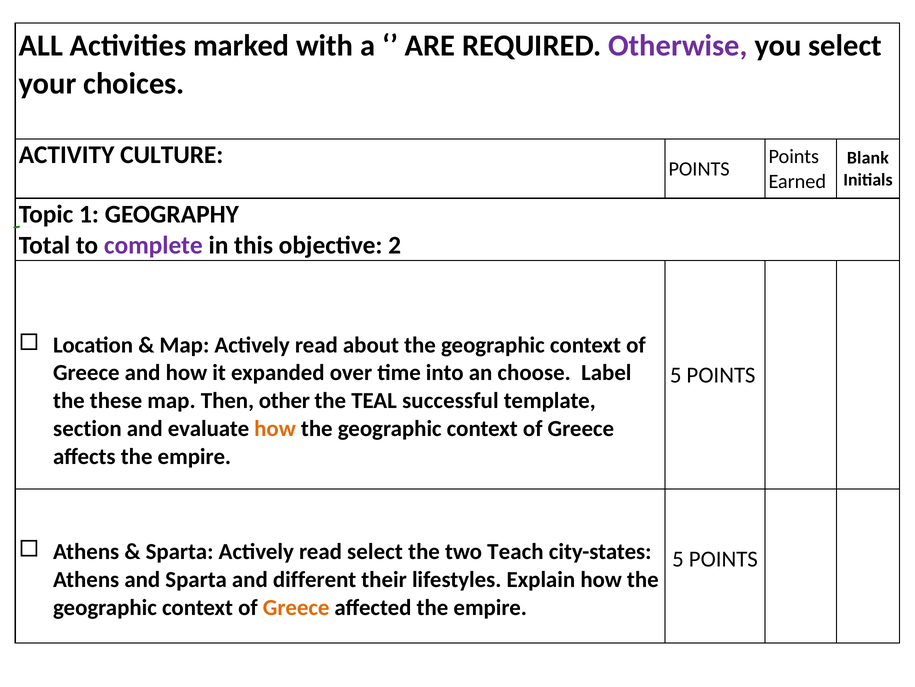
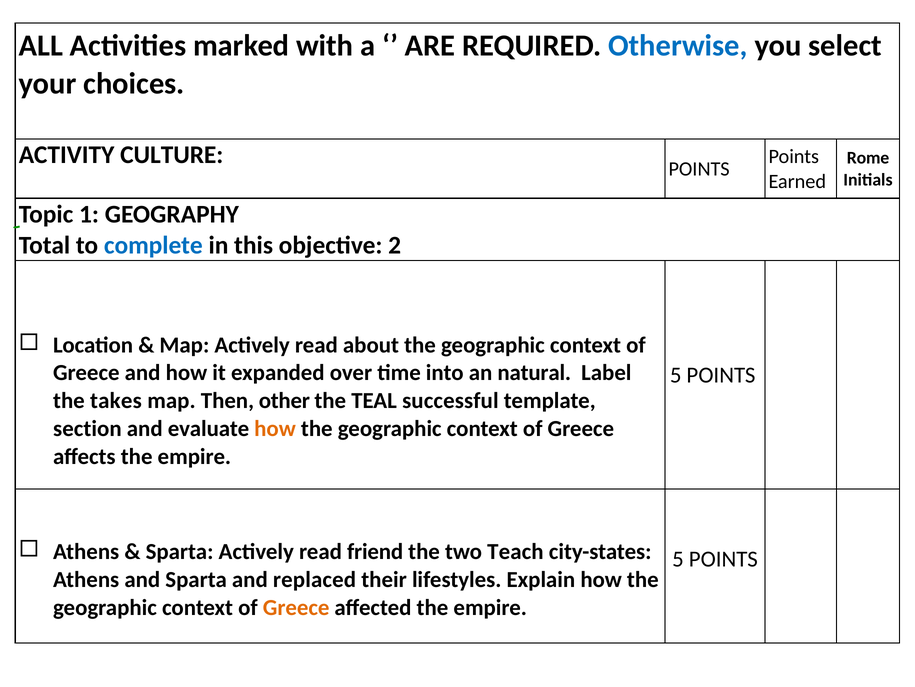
Otherwise colour: purple -> blue (678, 45)
Blank: Blank -> Rome (868, 158)
complete colour: purple -> blue (153, 245)
choose: choose -> natural (534, 373)
these: these -> takes (116, 400)
read select: select -> friend (375, 551)
different: different -> replaced (315, 579)
